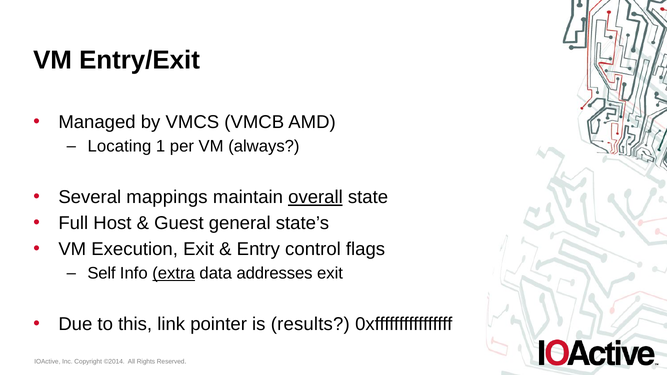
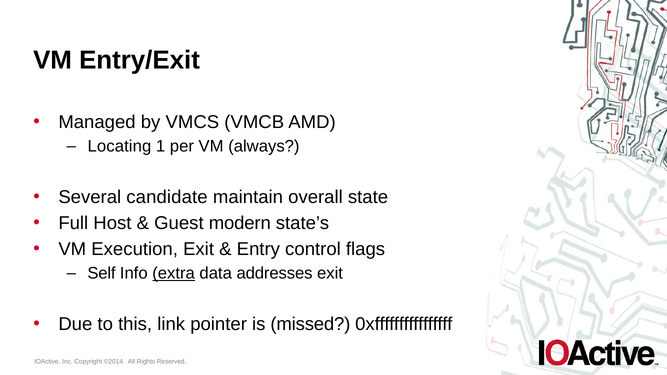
mappings: mappings -> candidate (167, 197)
overall underline: present -> none (315, 197)
general: general -> modern (240, 223)
results: results -> missed (310, 325)
